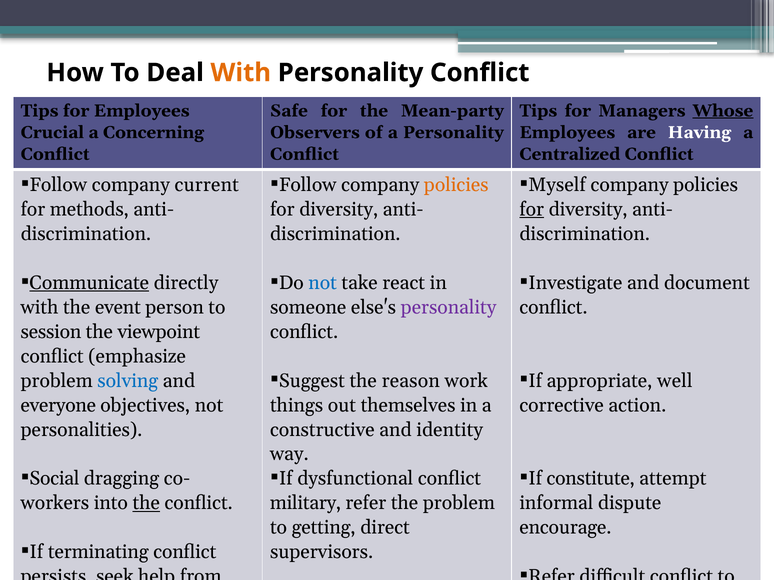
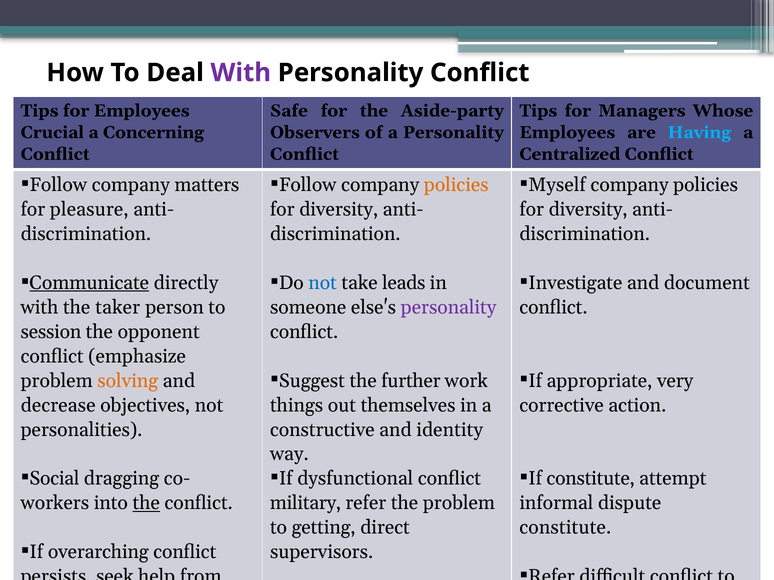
With colour: orange -> purple (241, 73)
Mean-party: Mean-party -> Aside-party (452, 111)
Whose underline: present -> none (723, 111)
Having colour: white -> light blue (699, 133)
current: current -> matters (207, 185)
methods: methods -> pleasure (89, 210)
for underline: present -> none (532, 210)
react: react -> leads (404, 283)
event: event -> taker (118, 308)
viewpoint: viewpoint -> opponent (159, 332)
reason: reason -> further (411, 381)
well: well -> very (675, 381)
solving colour: blue -> orange (128, 381)
everyone: everyone -> decrease (58, 406)
encourage: encourage -> constitute (565, 528)
terminating: terminating -> overarching (98, 553)
